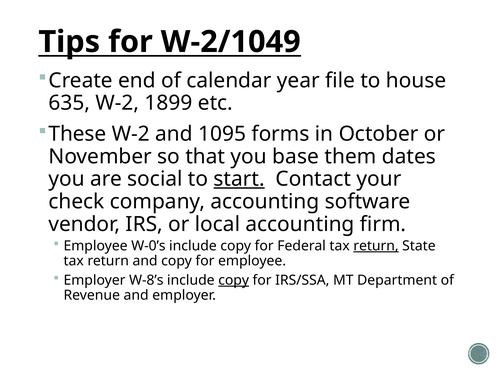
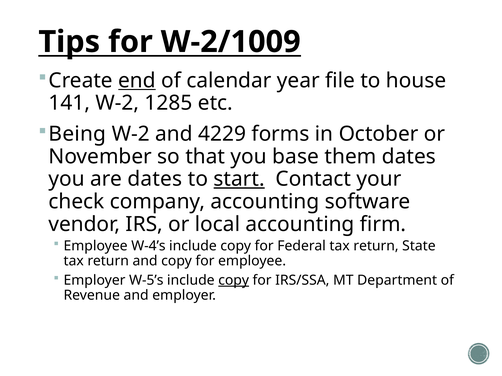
W-2/1049: W-2/1049 -> W-2/1009 (231, 42)
end underline: none -> present (137, 81)
635: 635 -> 141 (69, 103)
1899: 1899 -> 1285 (169, 103)
These: These -> Being (77, 134)
1095: 1095 -> 4229 (222, 134)
are social: social -> dates (155, 179)
W-0’s: W-0’s -> W-4’s (148, 246)
return underline: present -> none (376, 246)
W-8’s: W-8’s -> W-5’s (146, 281)
